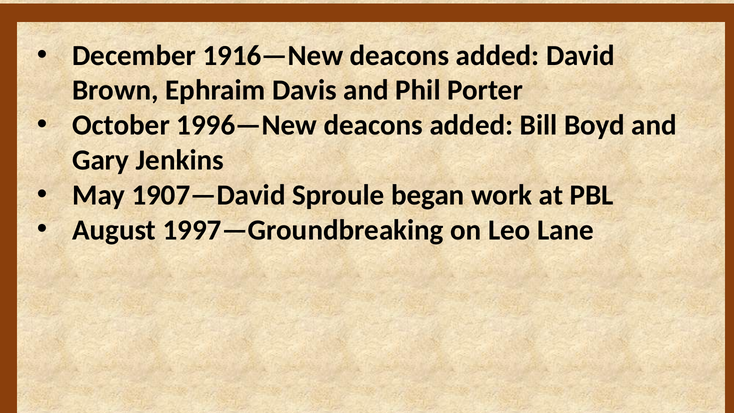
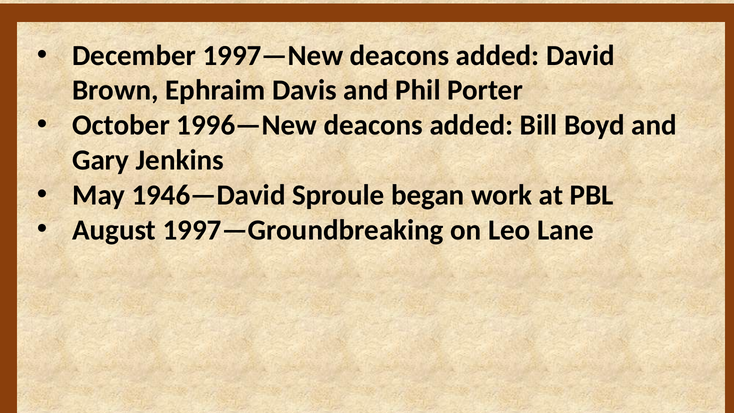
1916—New: 1916—New -> 1997—New (273, 55)
1907—David: 1907—David -> 1946—David (209, 195)
